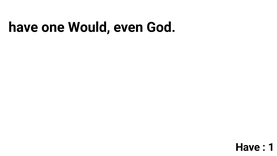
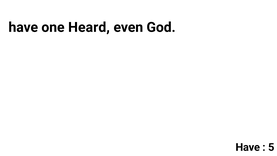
Would: Would -> Heard (89, 27)
1: 1 -> 5 (271, 147)
